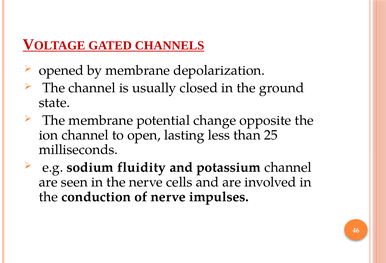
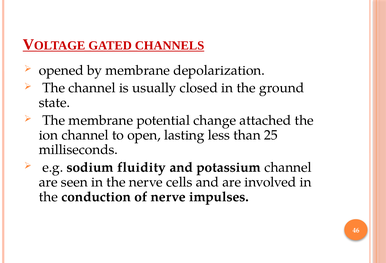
opposite: opposite -> attached (265, 121)
